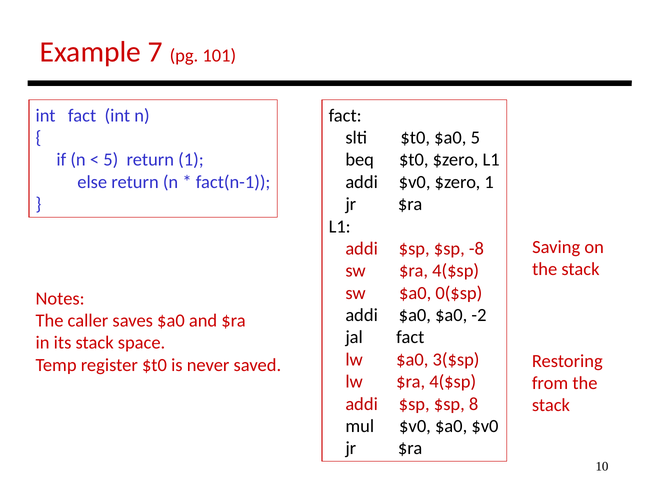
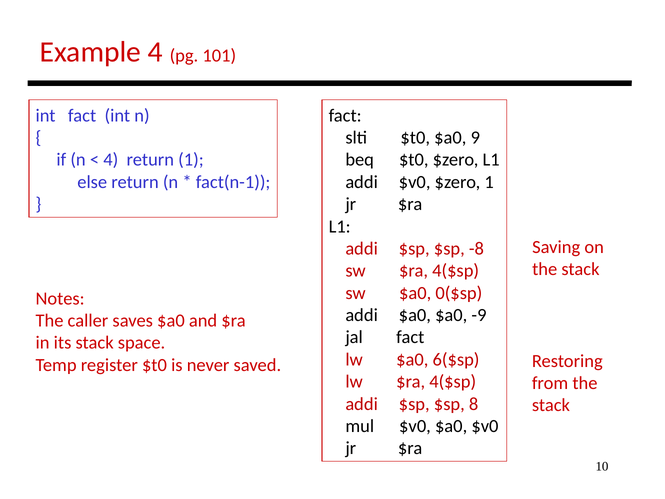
Example 7: 7 -> 4 (155, 52)
$a0 5: 5 -> 9 (475, 138)
5: 5 -> 4 (111, 160)
-2: -2 -> -9 (479, 315)
3($sp: 3($sp -> 6($sp (456, 359)
